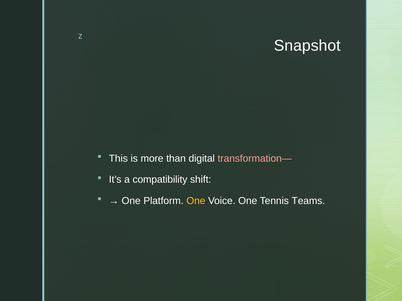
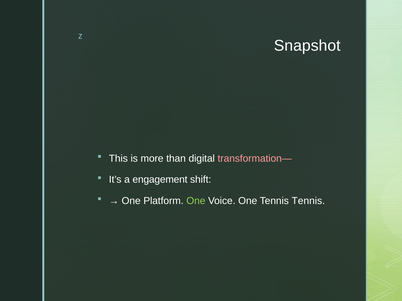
compatibility: compatibility -> engagement (160, 180)
One colour: yellow -> light green (196, 201)
Tennis Teams: Teams -> Tennis (308, 201)
